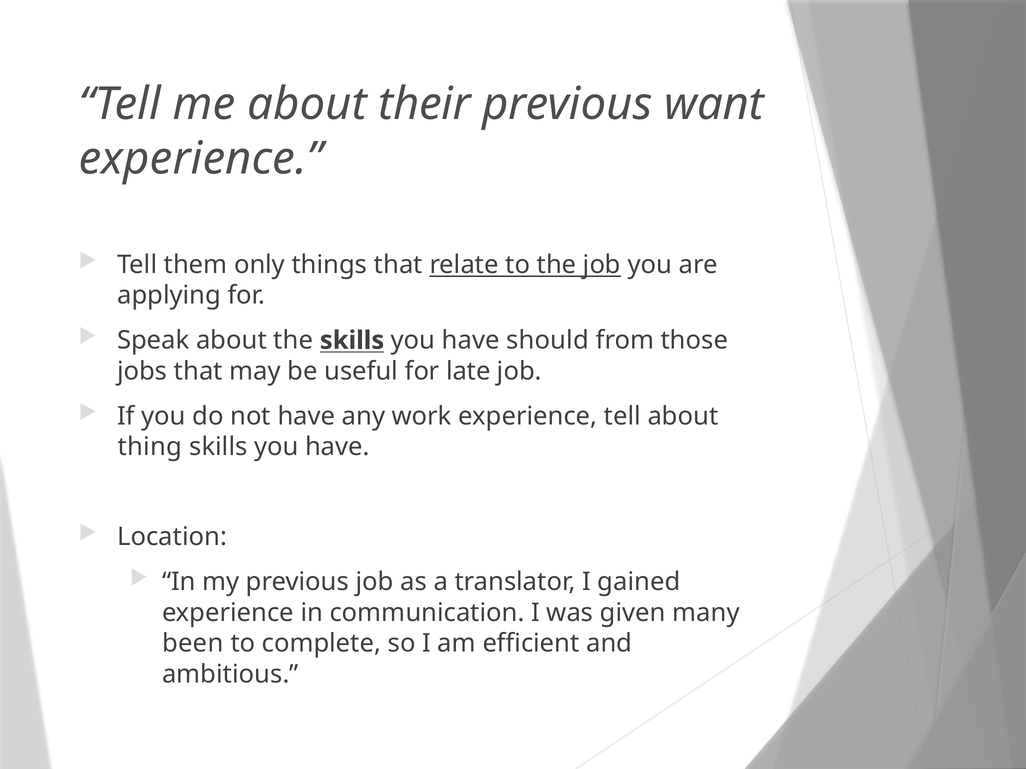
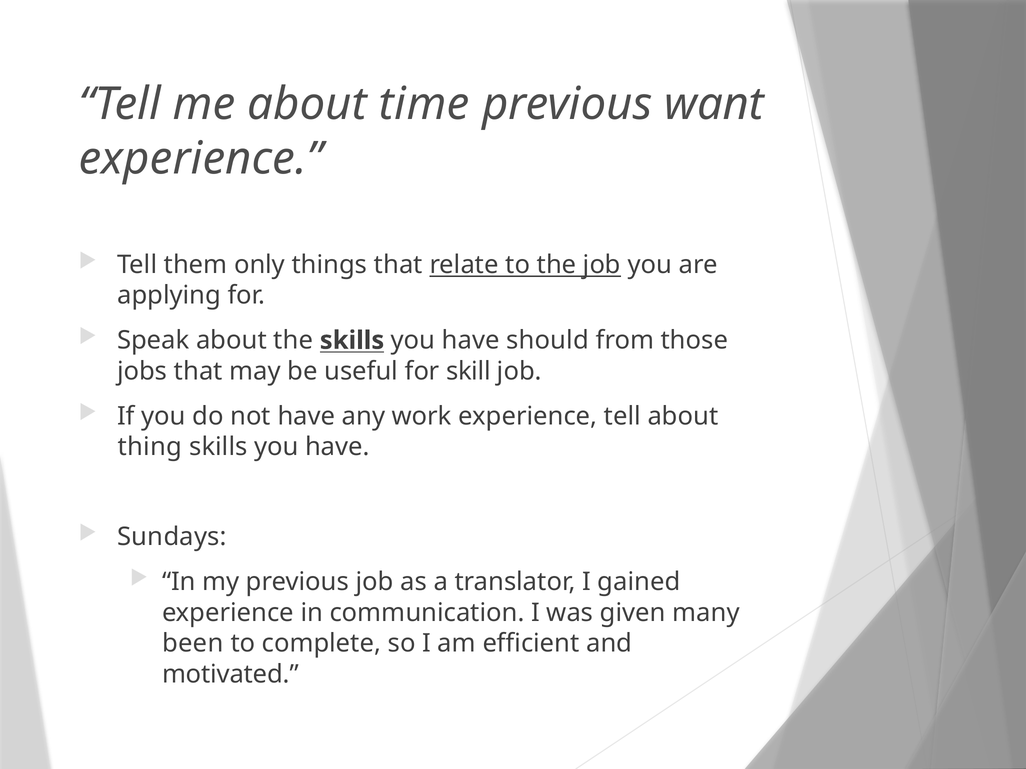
their: their -> time (424, 104)
late: late -> skill (468, 371)
Location: Location -> Sundays (172, 537)
ambitious: ambitious -> motivated (230, 675)
